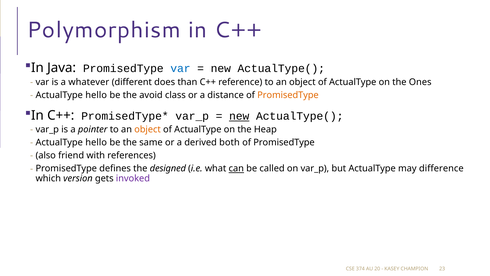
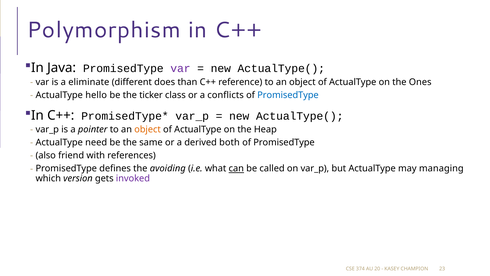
var colour: blue -> purple (180, 68)
whatever: whatever -> eliminate (89, 82)
avoid: avoid -> ticker (151, 95)
distance: distance -> conflicts (226, 95)
PromisedType colour: orange -> blue (288, 95)
new underline: present -> none (239, 116)
hello: hello -> need (96, 142)
designed: designed -> avoiding (168, 168)
difference: difference -> managing (441, 168)
